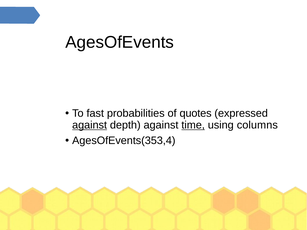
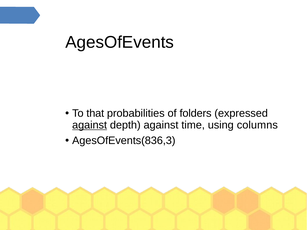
fast: fast -> that (95, 114)
quotes: quotes -> folders (196, 114)
time underline: present -> none (193, 125)
AgesOfEvents(353,4: AgesOfEvents(353,4 -> AgesOfEvents(836,3 (124, 141)
